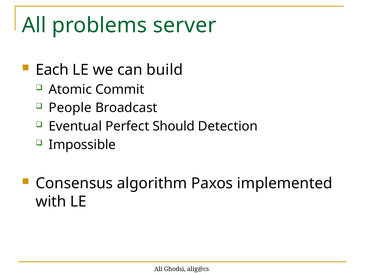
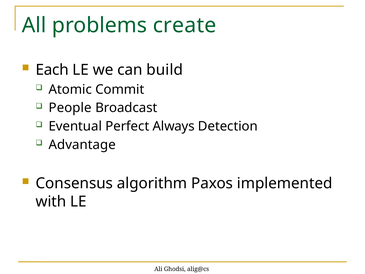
server: server -> create (185, 25)
Should: Should -> Always (174, 126)
Impossible: Impossible -> Advantage (82, 145)
